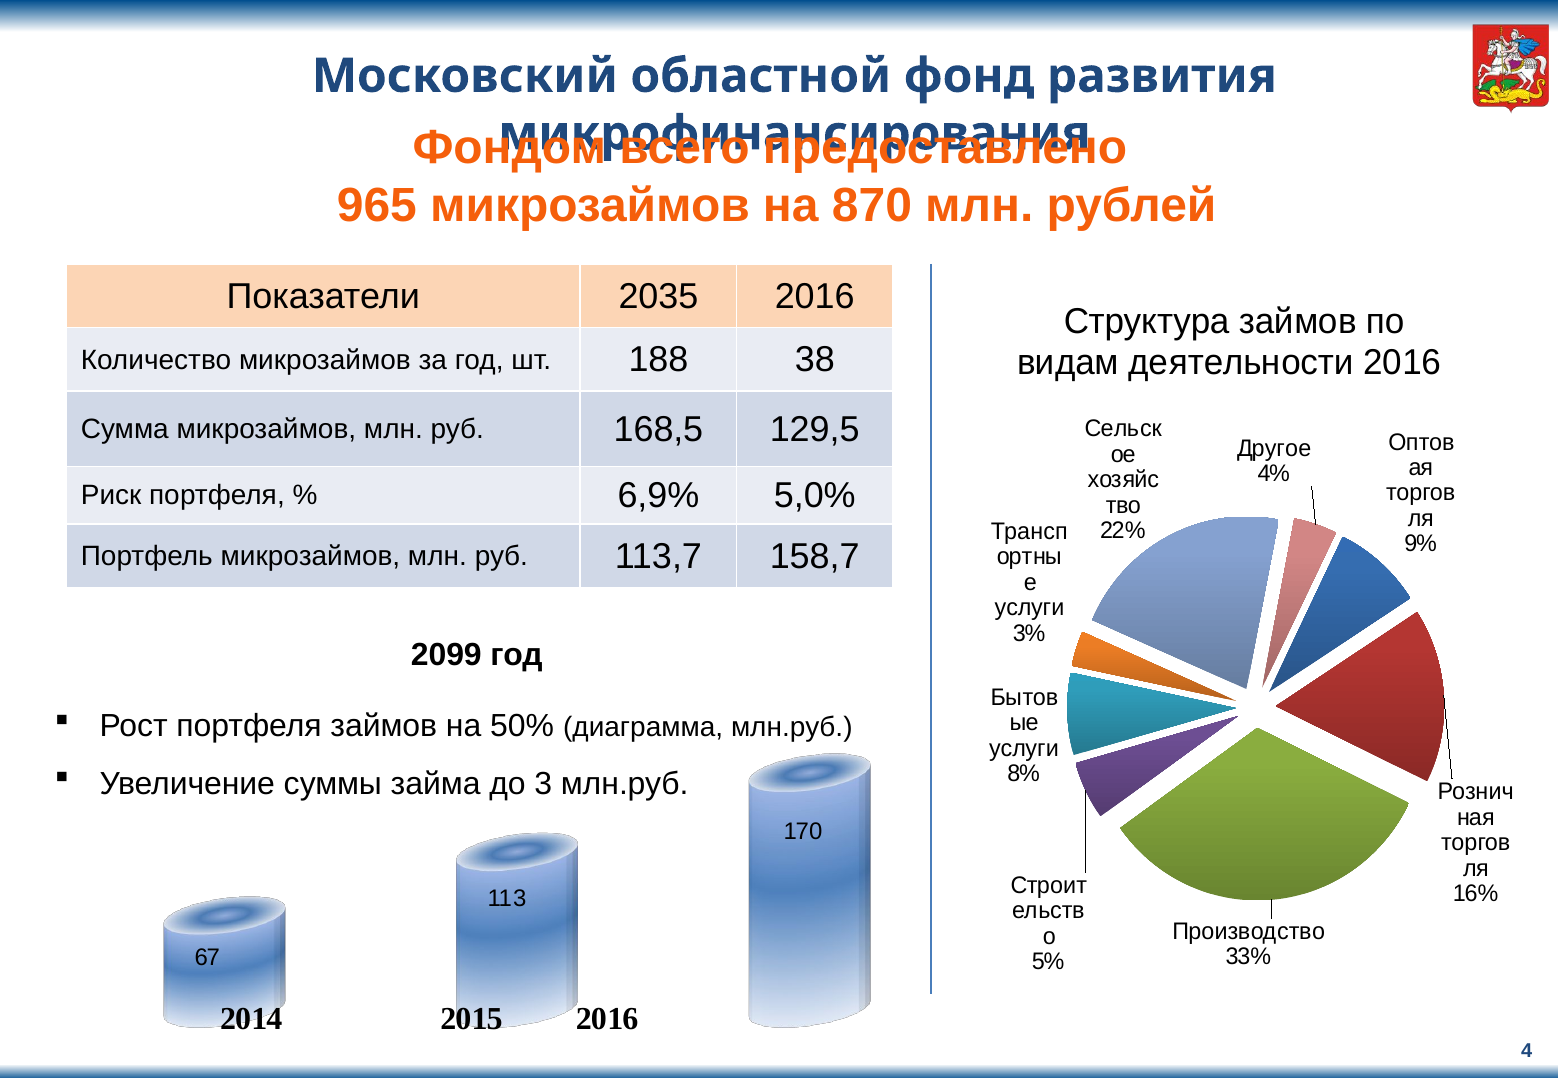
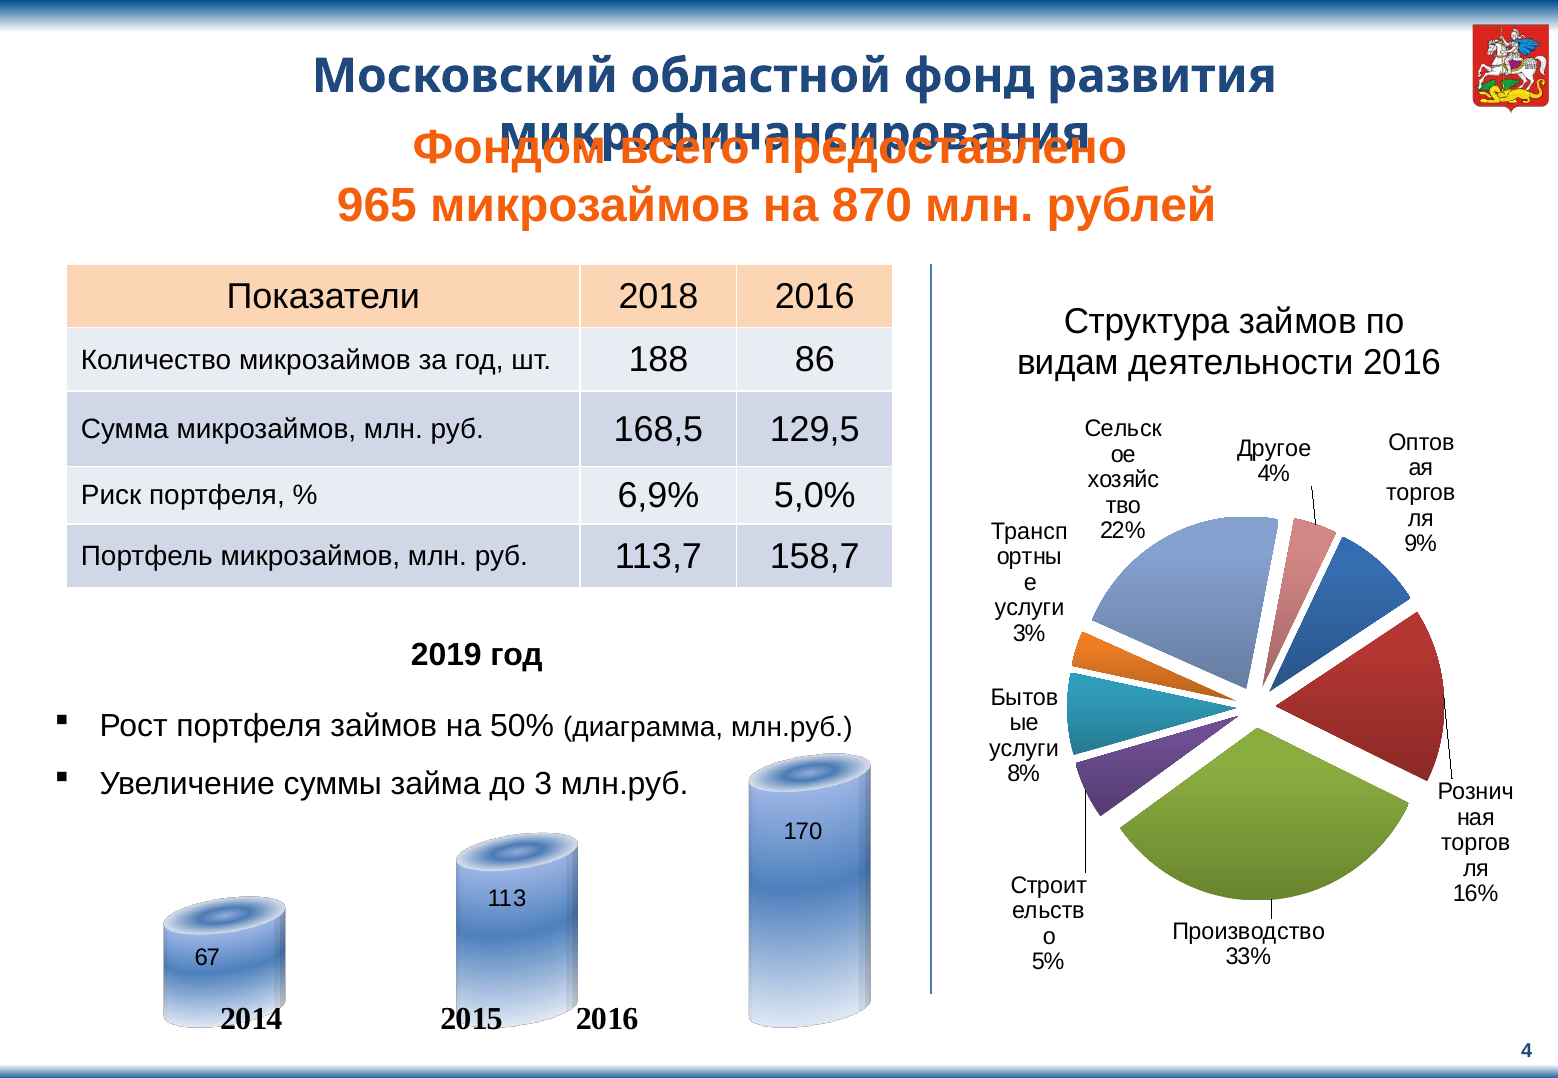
2035: 2035 -> 2018 (658, 296)
38: 38 -> 86 (815, 360)
2099: 2099 -> 2019 (446, 656)
